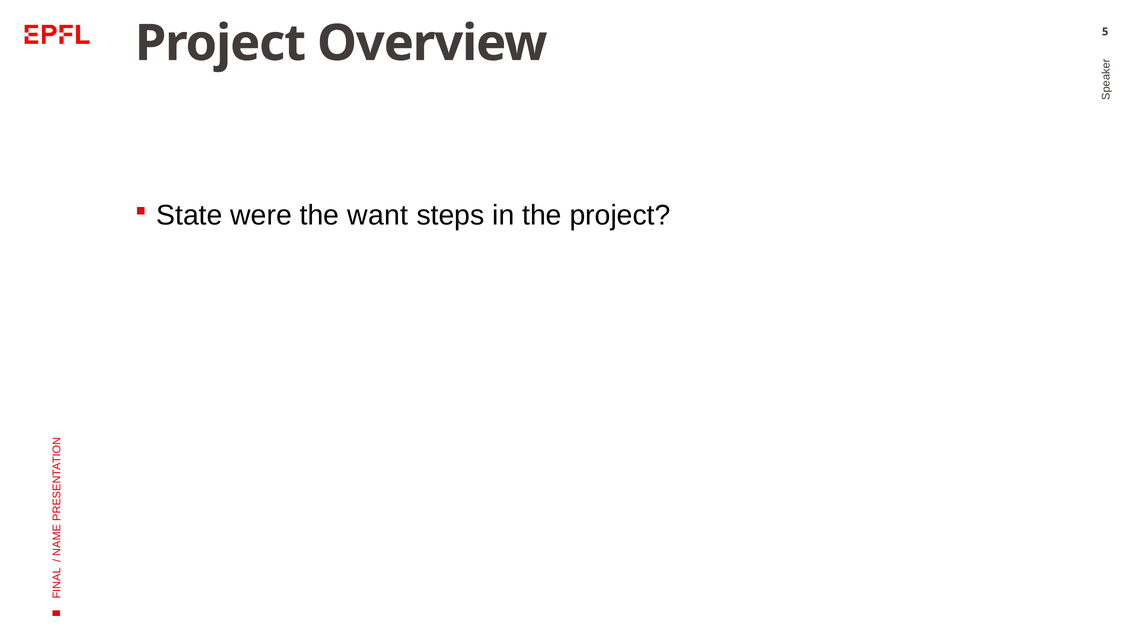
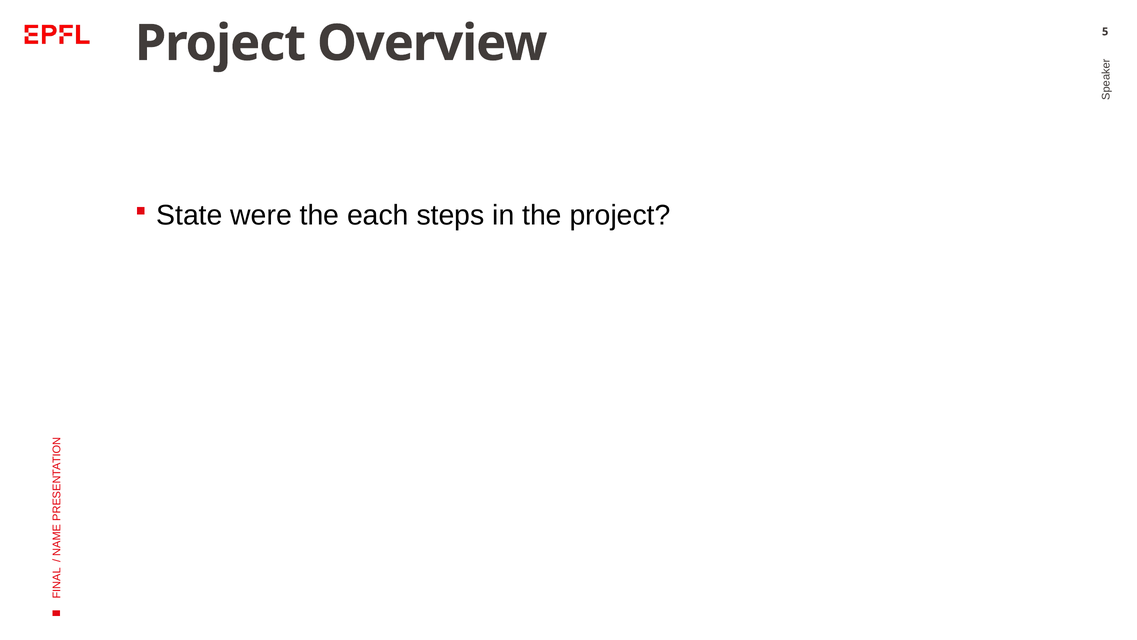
want: want -> each (378, 215)
